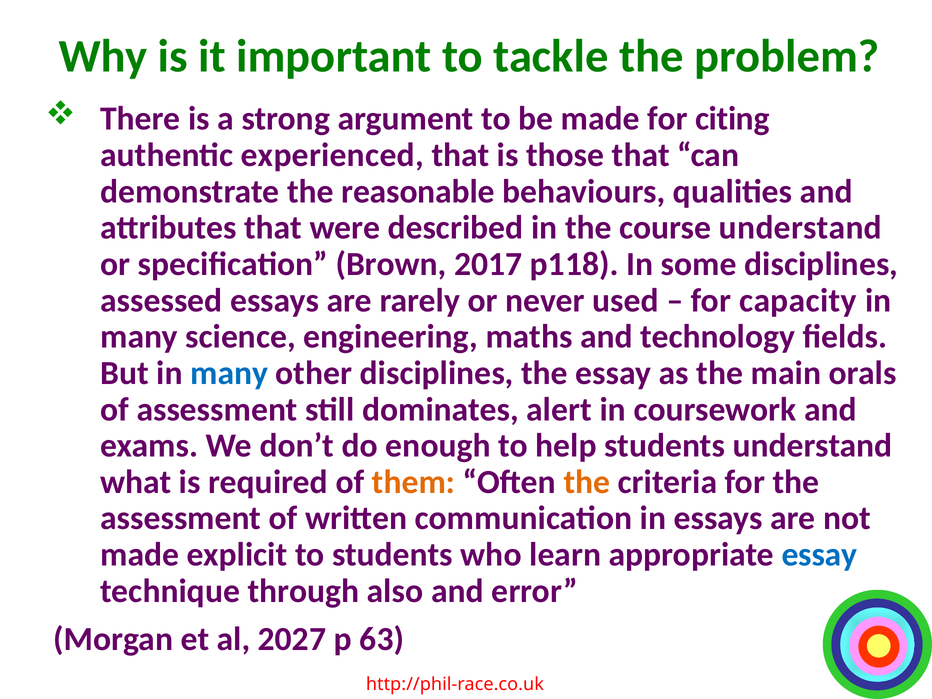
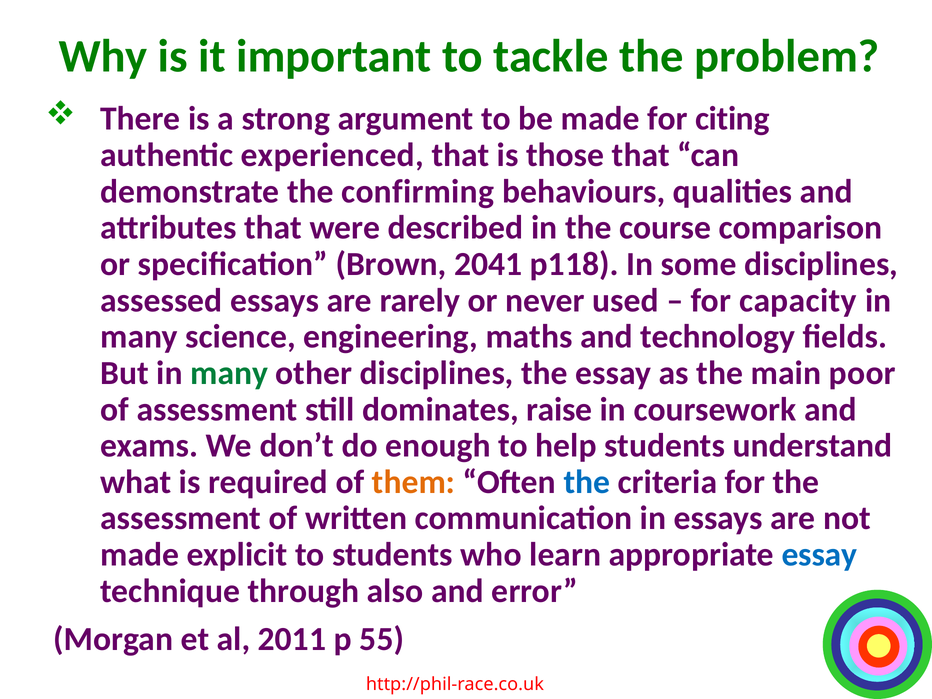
reasonable: reasonable -> confirming (418, 191)
course understand: understand -> comparison (801, 228)
2017: 2017 -> 2041 (488, 264)
many colour: blue -> green (229, 373)
orals: orals -> poor (862, 373)
alert: alert -> raise (559, 409)
the colour: orange -> blue (587, 482)
2027: 2027 -> 2011 (292, 639)
63: 63 -> 55 (382, 639)
